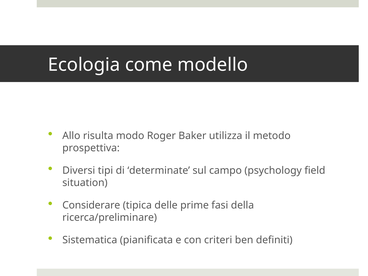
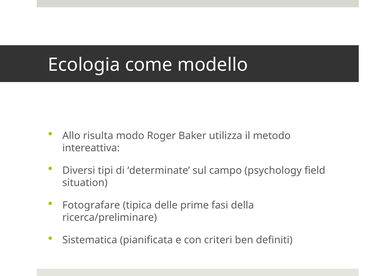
prospettiva: prospettiva -> intereattiva (91, 148)
Considerare: Considerare -> Fotografare (91, 205)
